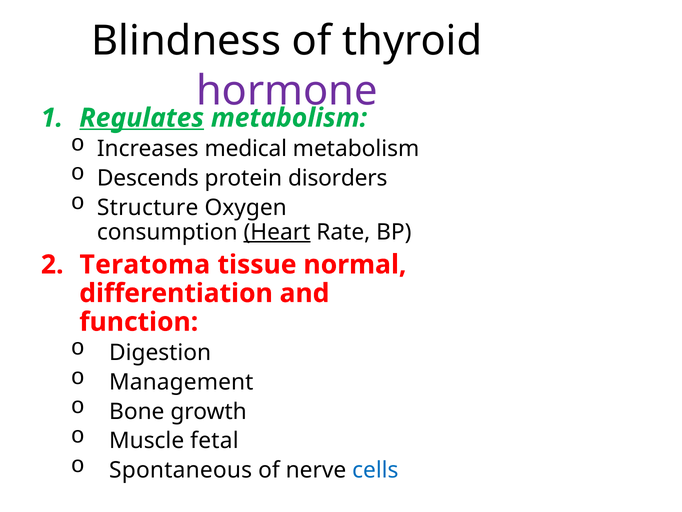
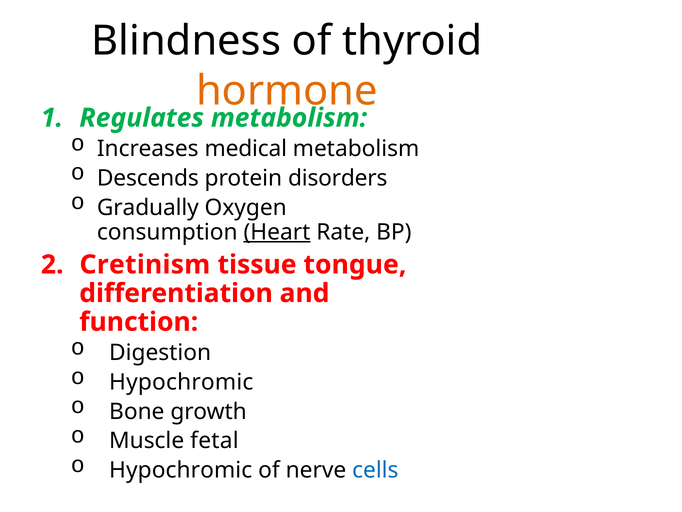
hormone colour: purple -> orange (287, 91)
Regulates underline: present -> none (142, 118)
Structure: Structure -> Gradually (148, 207)
Teratoma: Teratoma -> Cretinism (145, 264)
normal: normal -> tongue (355, 264)
Management: Management -> Hypochromic (181, 382)
Spontaneous: Spontaneous -> Hypochromic (181, 470)
